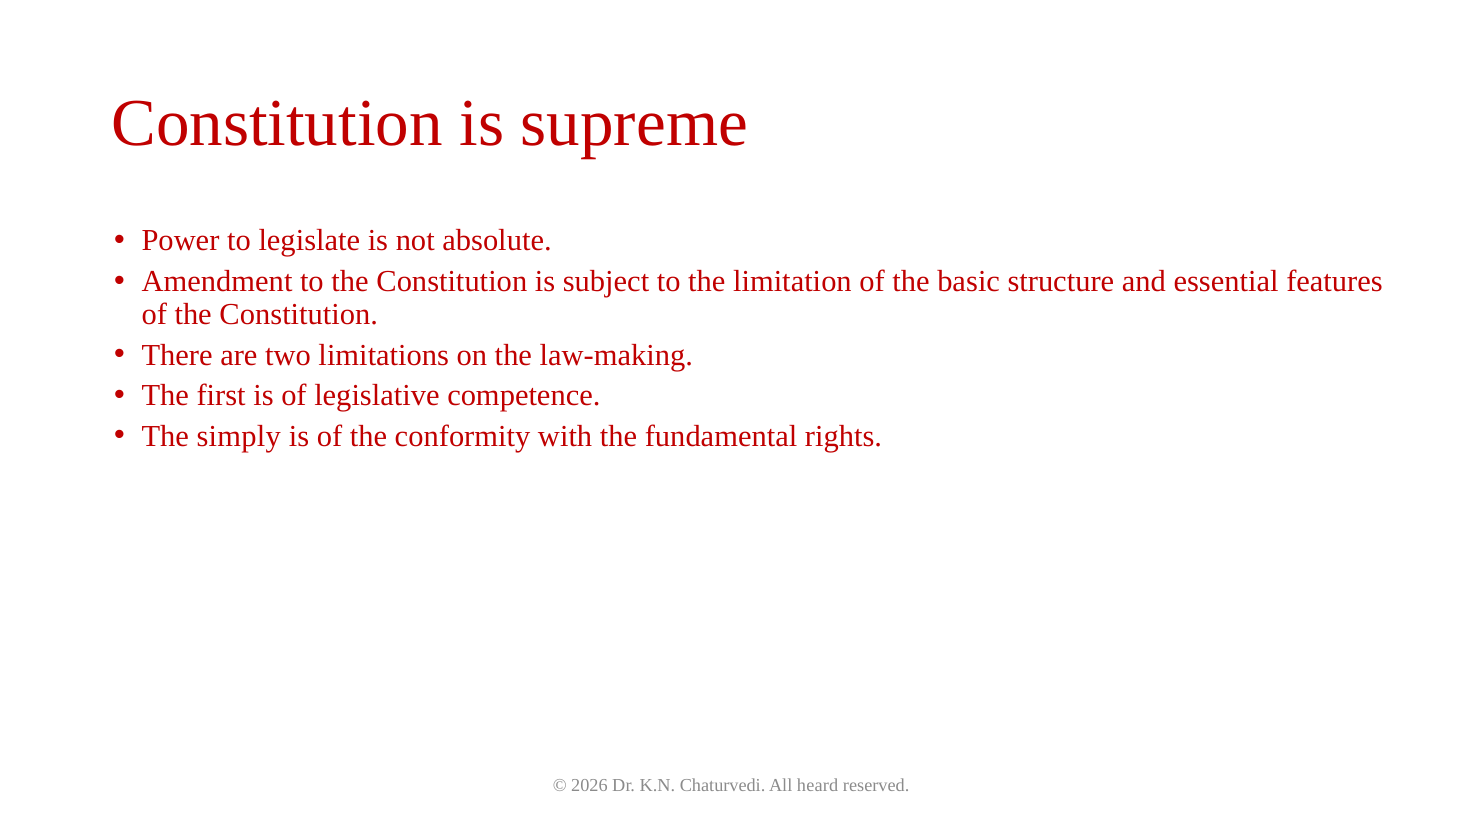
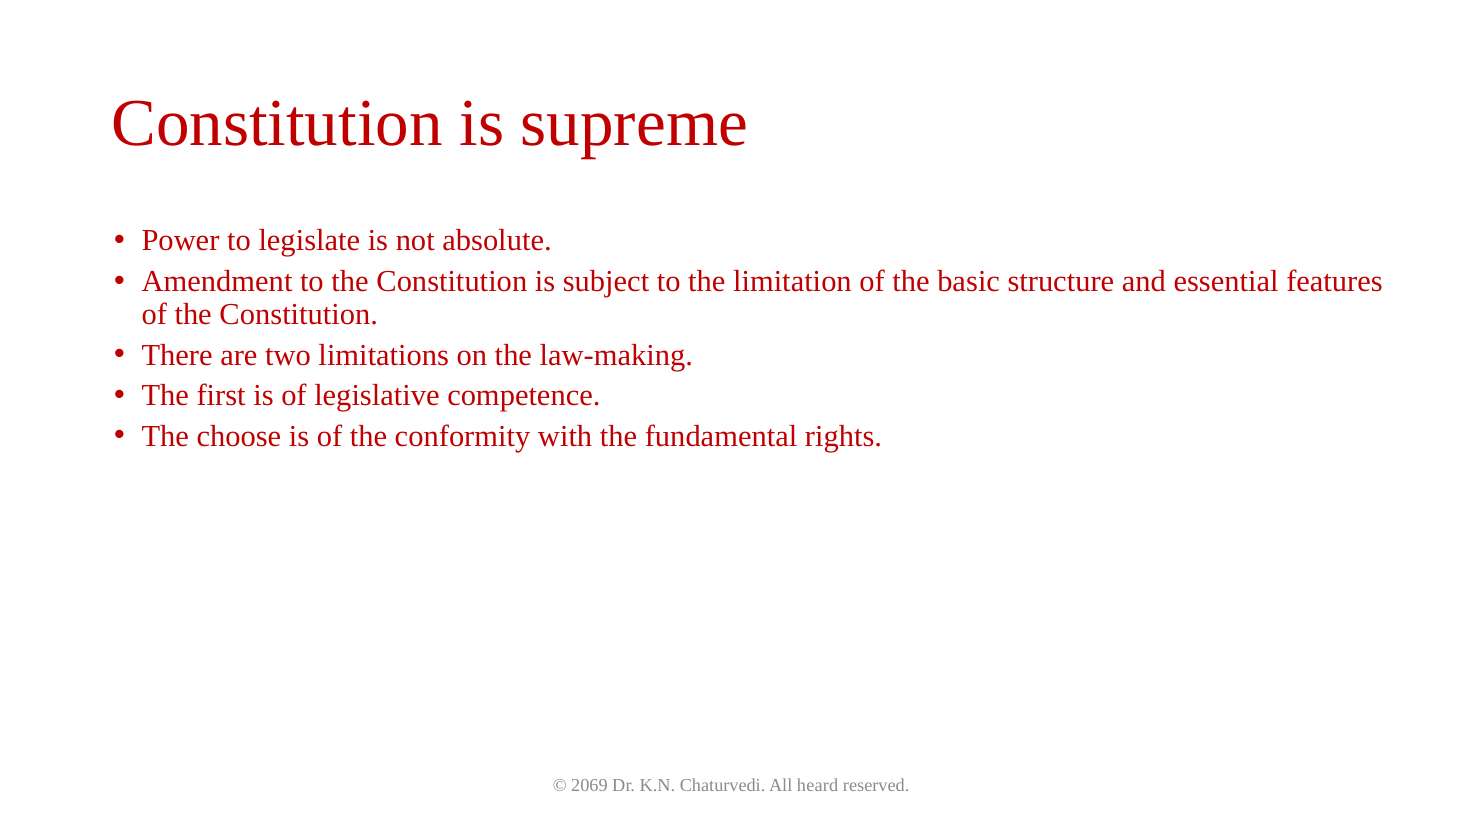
simply: simply -> choose (239, 436)
2026: 2026 -> 2069 (589, 786)
